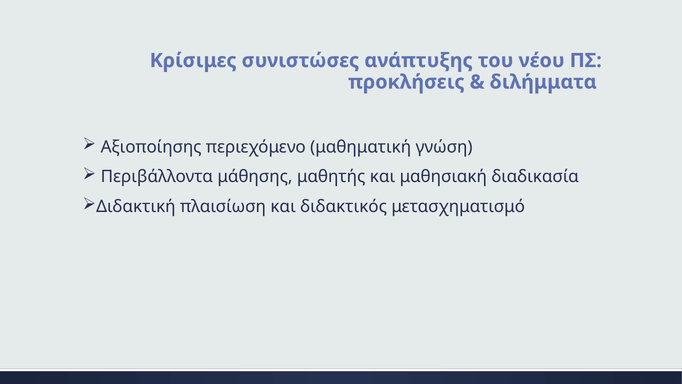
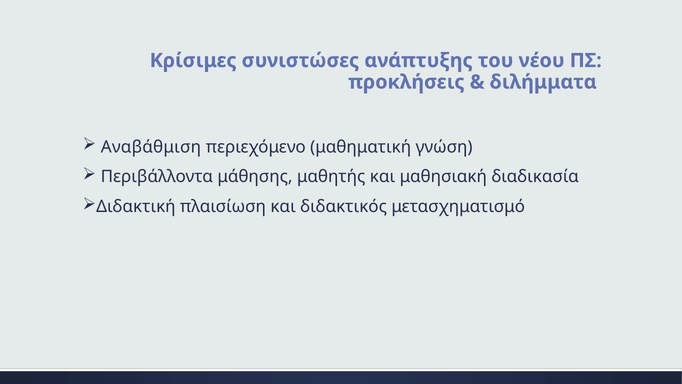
Αξιοποίησης: Αξιοποίησης -> Αναβάθμιση (151, 147)
